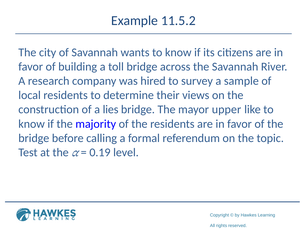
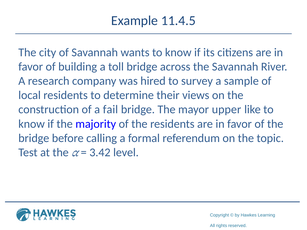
11.5.2: 11.5.2 -> 11.4.5 (178, 21)
lies: lies -> fail (110, 110)
0.19: 0.19 -> 3.42 (100, 153)
